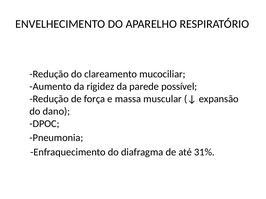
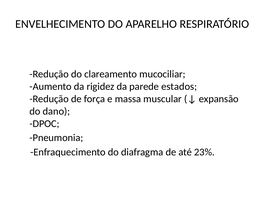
possível: possível -> estados (179, 87)
31%: 31% -> 23% (204, 152)
